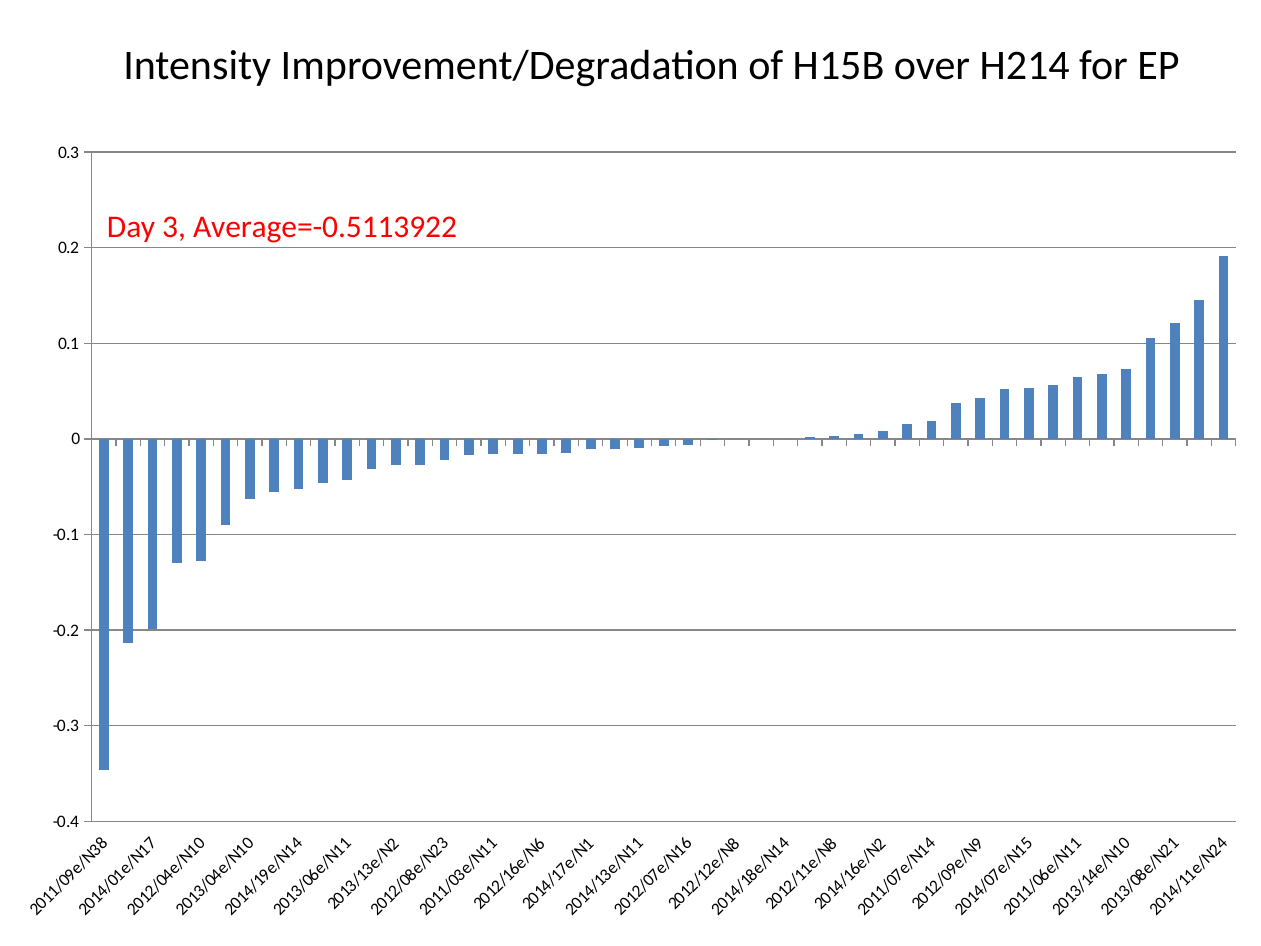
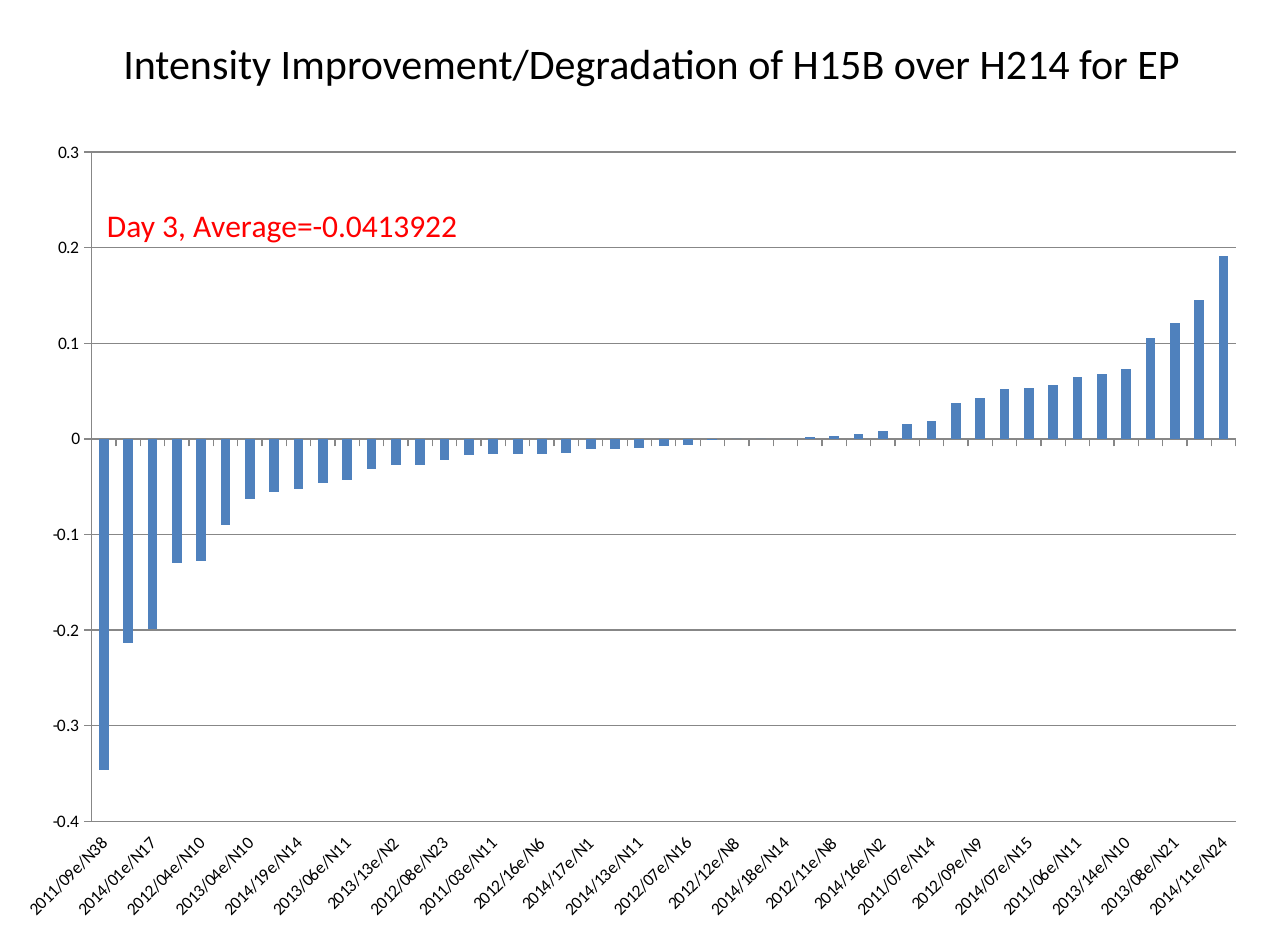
Average=-0.5113922: Average=-0.5113922 -> Average=-0.0413922 (325, 227)
